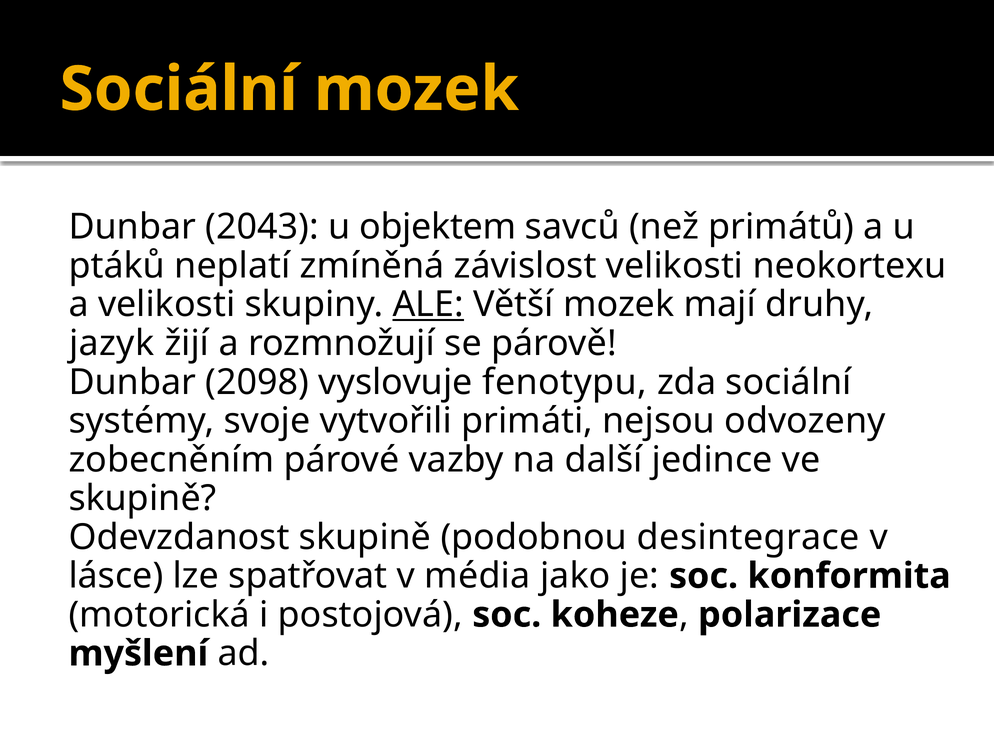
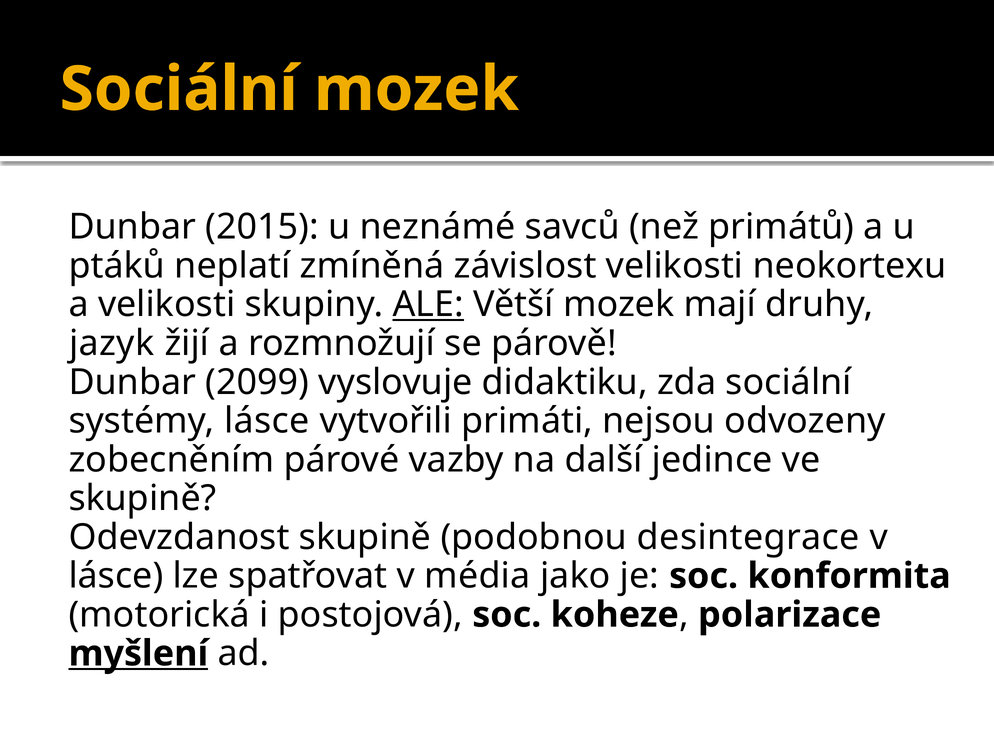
2043: 2043 -> 2015 (262, 227)
objektem: objektem -> neznámé (438, 227)
2098: 2098 -> 2099 (257, 382)
fenotypu: fenotypu -> didaktiku (565, 382)
systémy svoje: svoje -> lásce (267, 421)
myšlení underline: none -> present (138, 653)
